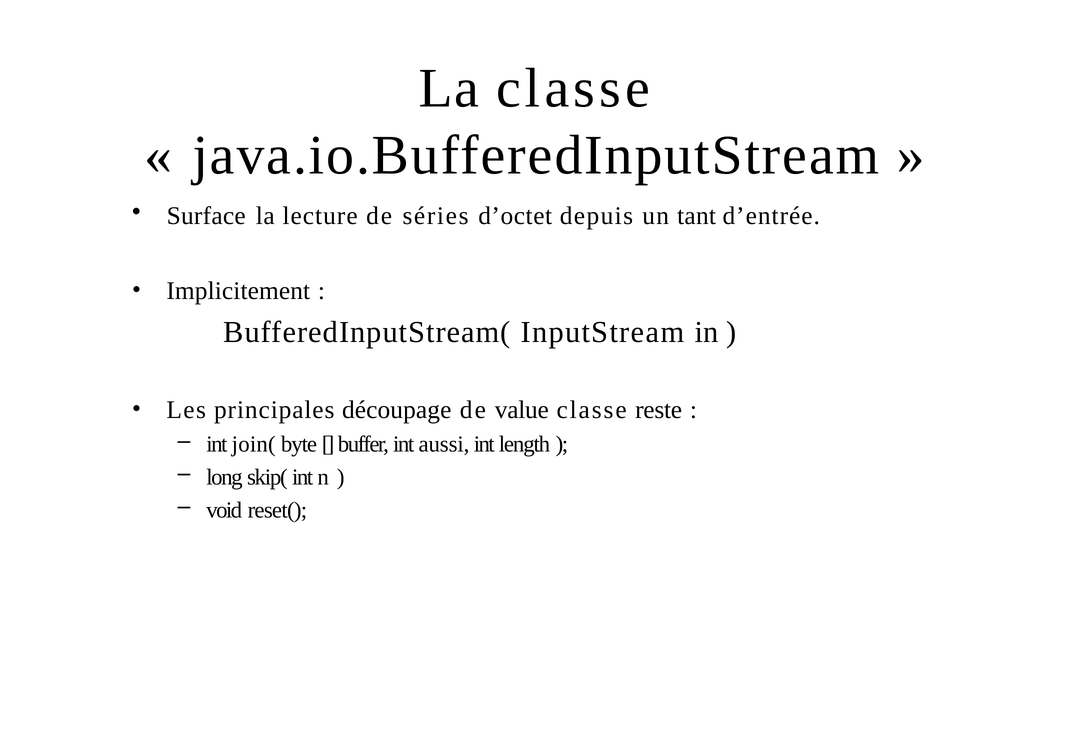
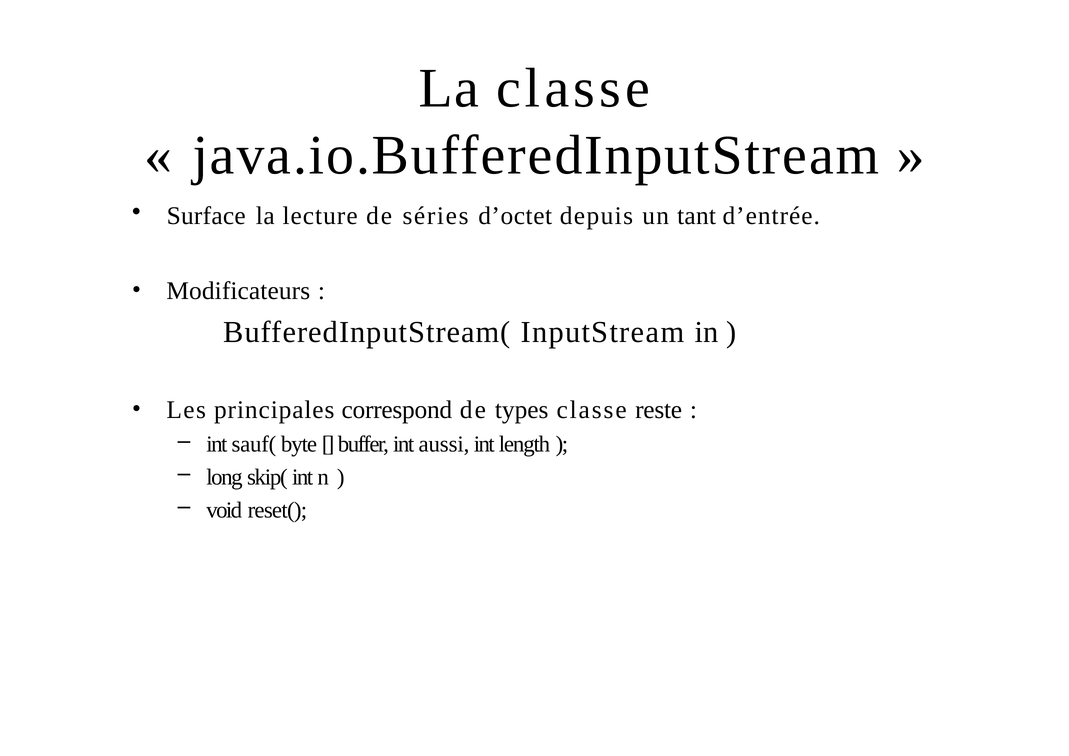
Implicitement: Implicitement -> Modificateurs (238, 291)
découpage: découpage -> correspond (397, 410)
value: value -> types (522, 410)
join(: join( -> sauf( (254, 444)
